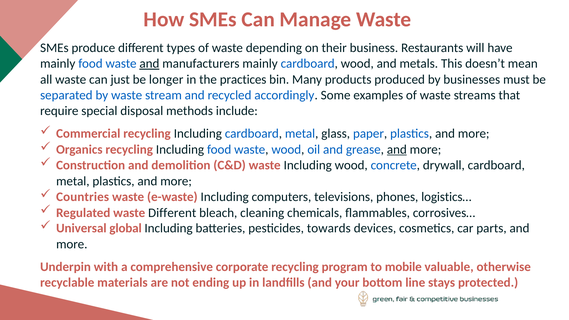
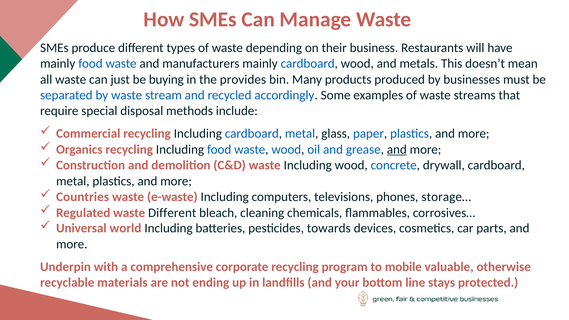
and underline: present -> none (149, 64)
longer: longer -> buying (166, 79)
practices: practices -> provides (243, 79)
logistics…: logistics… -> storage… (446, 197)
global: global -> world (125, 228)
